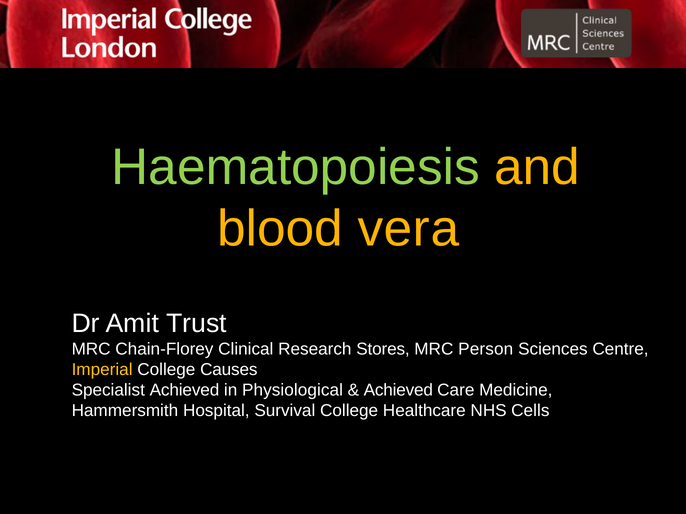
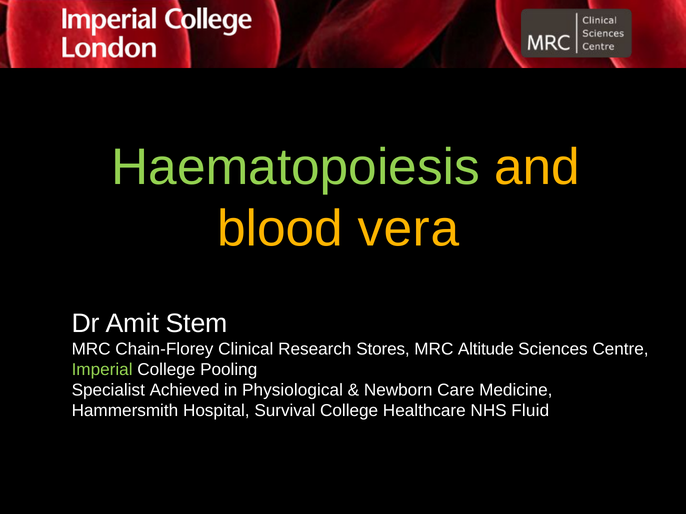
Trust: Trust -> Stem (197, 324)
Person: Person -> Altitude (486, 349)
Imperial colour: yellow -> light green (102, 370)
Causes: Causes -> Pooling (229, 370)
Achieved: Achieved -> Newborn (398, 391)
Cells: Cells -> Fluid (530, 411)
